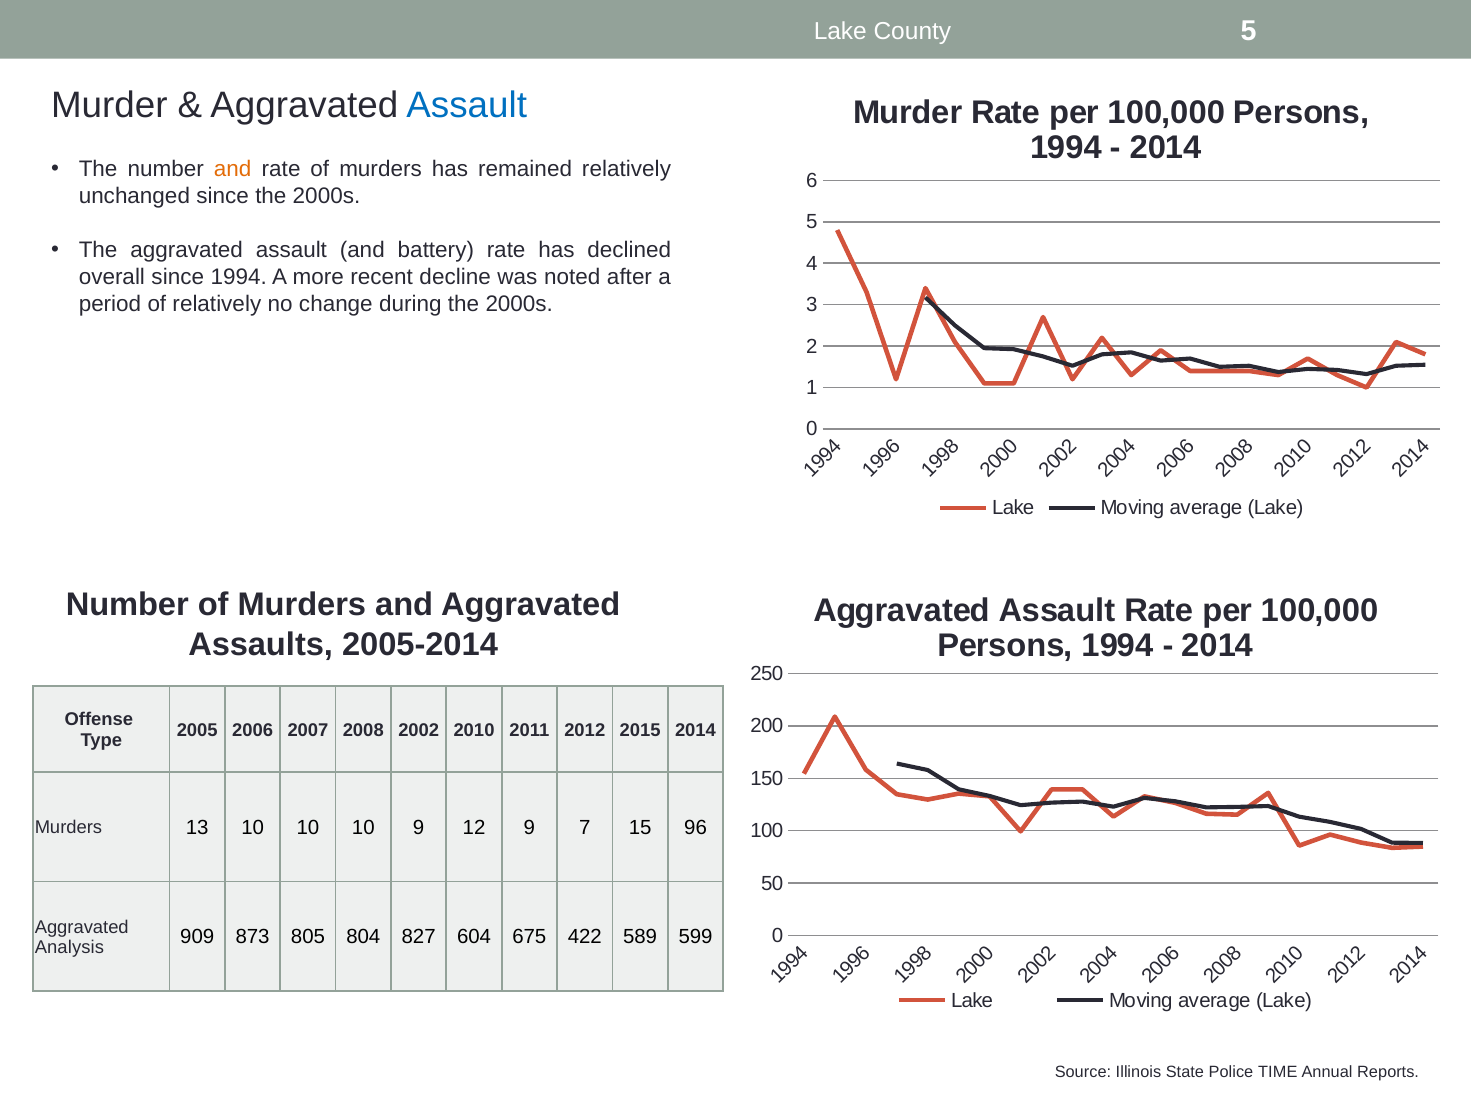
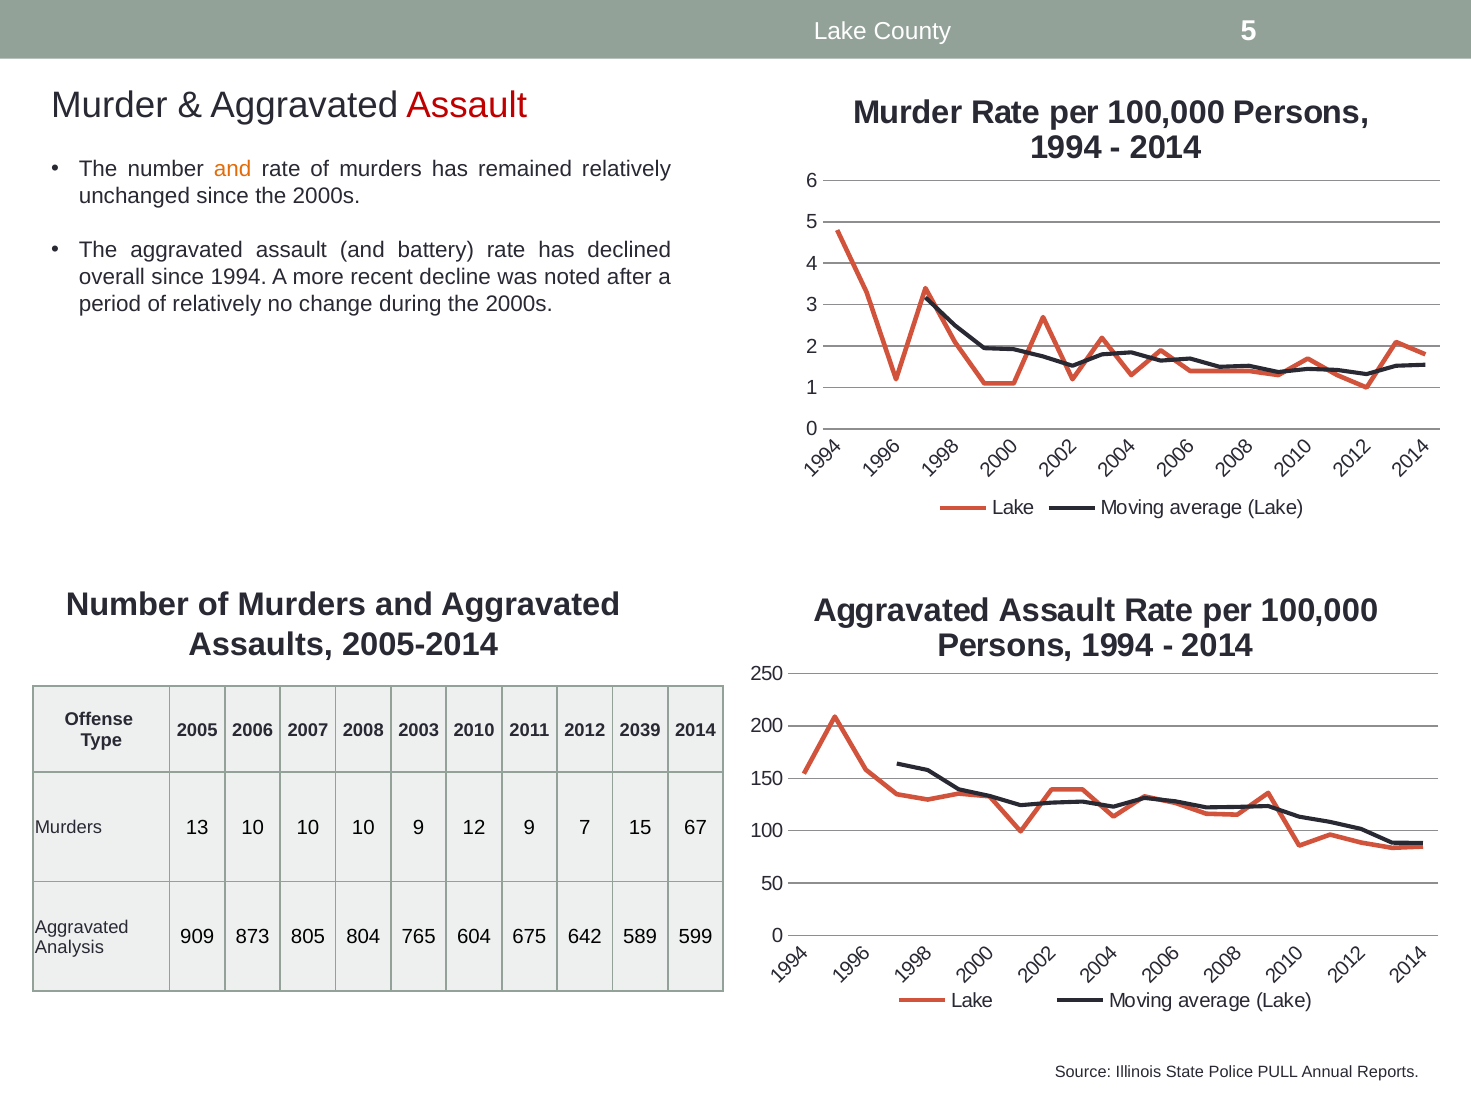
Assault colour: blue -> red (467, 105)
2002: 2002 -> 2003 (419, 730)
2015: 2015 -> 2039 (640, 730)
96: 96 -> 67 (696, 828)
827: 827 -> 765 (419, 937)
422: 422 -> 642 (585, 937)
TIME: TIME -> PULL (1278, 1072)
